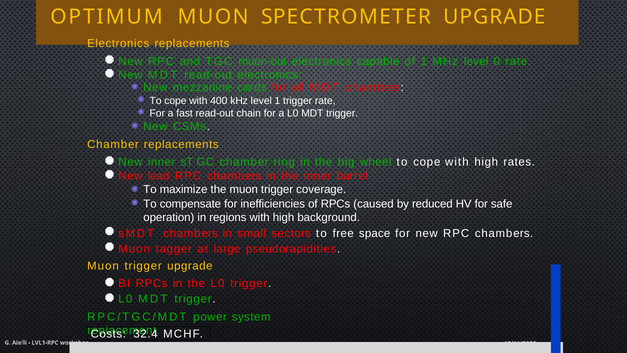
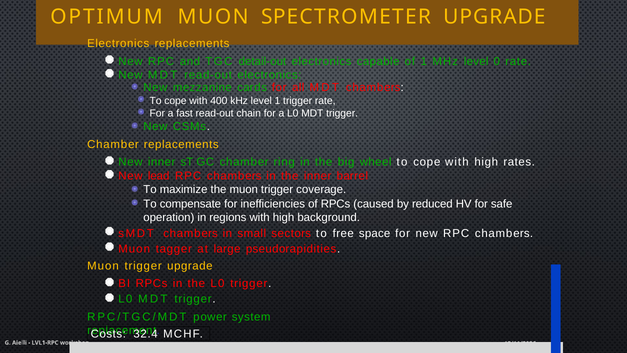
muon-out: muon-out -> detail-out (262, 61)
